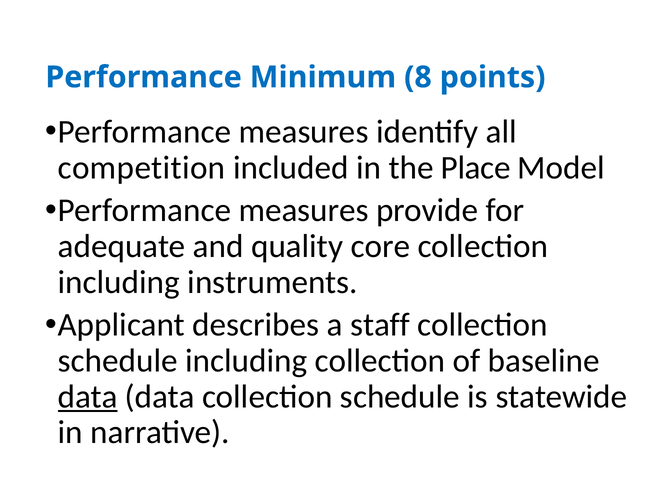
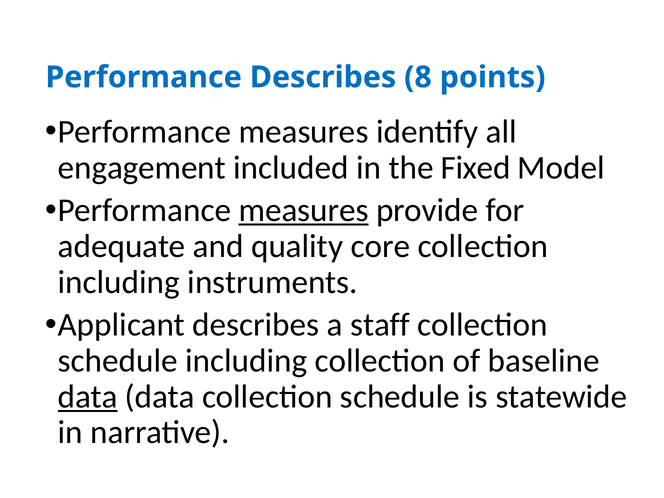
Performance Minimum: Minimum -> Describes (323, 77)
competition: competition -> engagement (142, 168)
Place: Place -> Fixed (476, 168)
measures underline: none -> present (304, 210)
